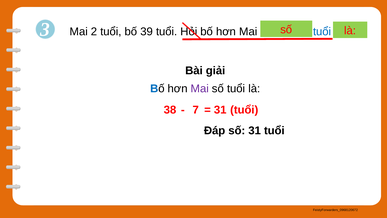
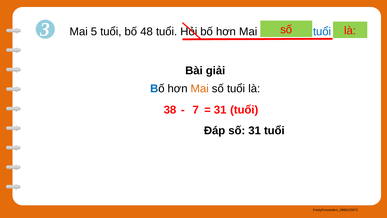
2: 2 -> 5 (94, 32)
39: 39 -> 48 (147, 32)
Mai colour: purple -> orange (200, 89)
